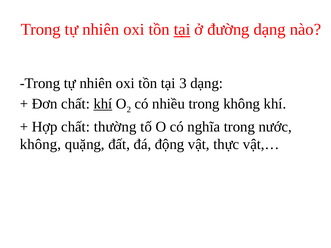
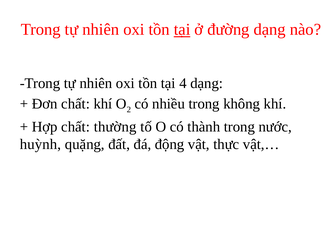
3: 3 -> 4 (183, 83)
khí underline: present -> none (103, 104)
nghĩa: nghĩa -> thành (204, 127)
không: không -> huỳnh (41, 145)
